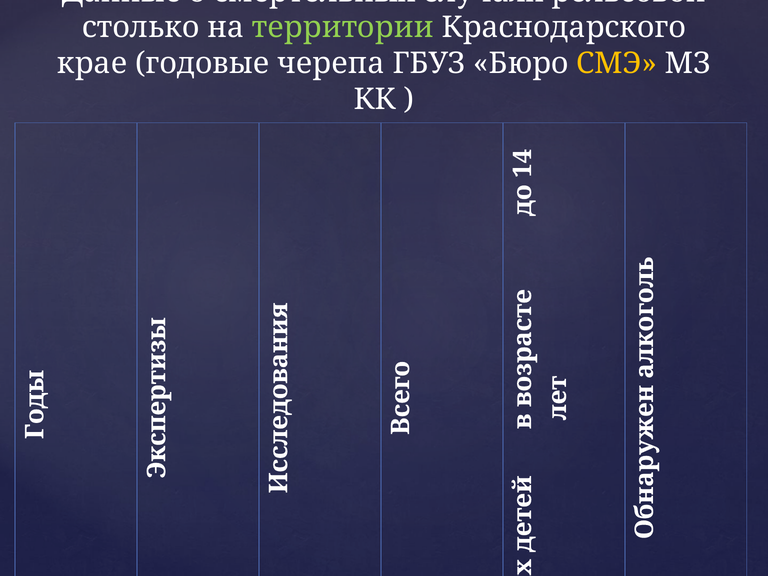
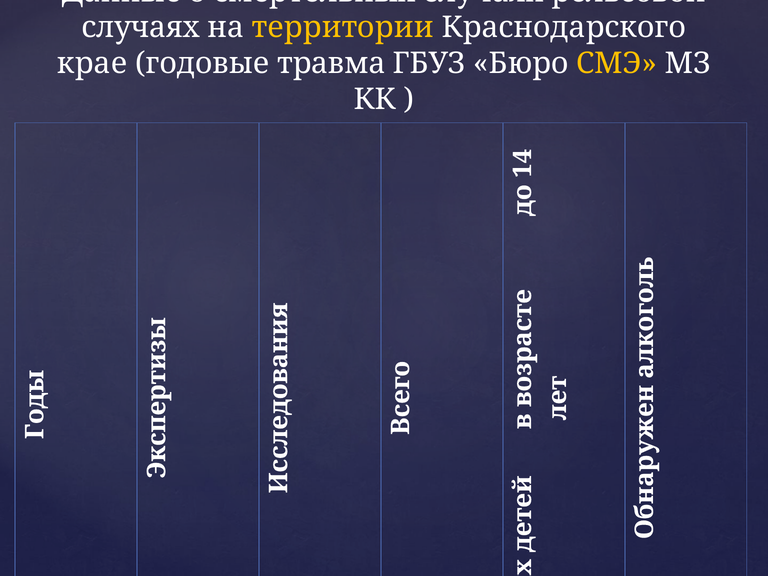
столько: столько -> случаях (141, 28)
территории colour: light green -> yellow (343, 28)
черепа: черепа -> травма (331, 63)
